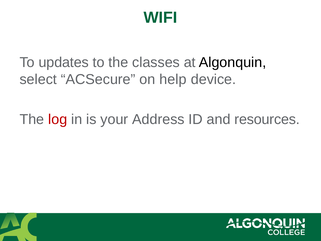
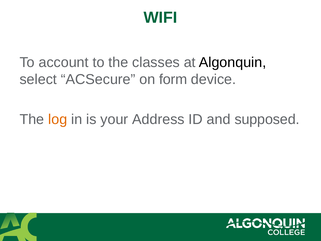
updates: updates -> account (64, 62)
help: help -> form (173, 79)
log colour: red -> orange (58, 119)
resources: resources -> supposed (267, 119)
